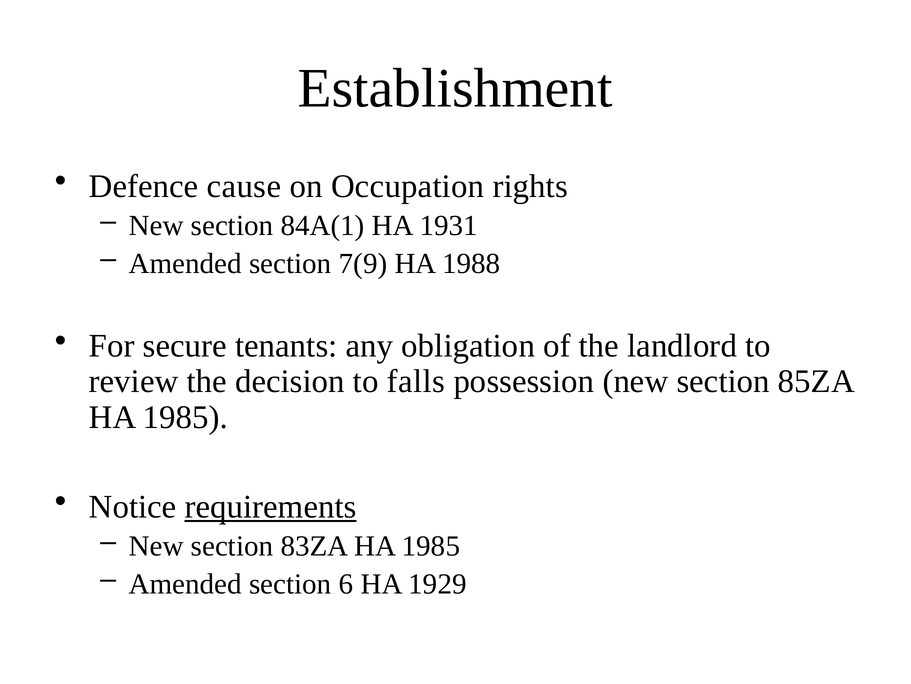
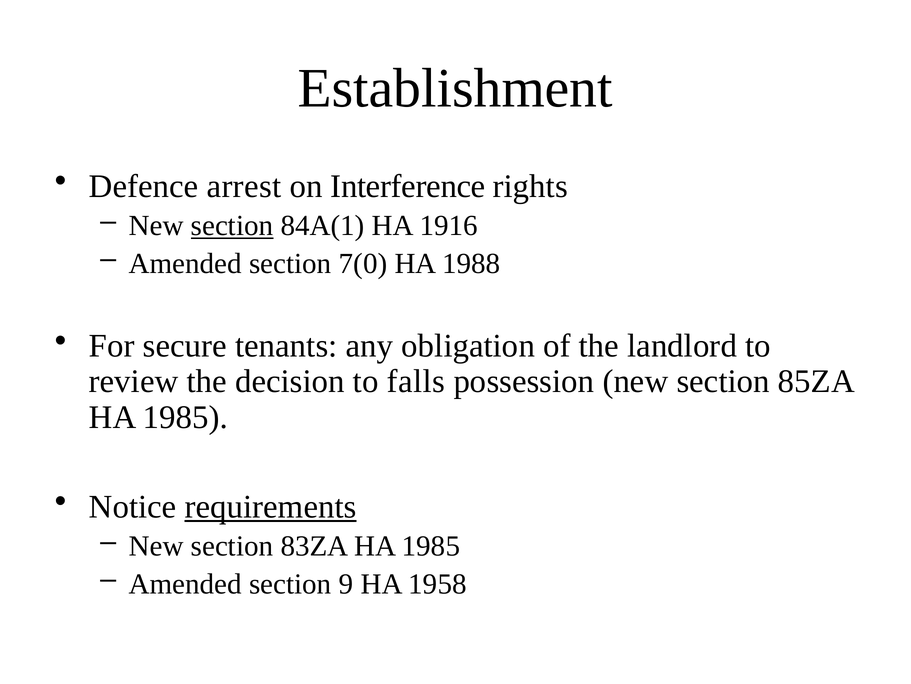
cause: cause -> arrest (244, 186)
Occupation: Occupation -> Interference (408, 186)
section underline: none -> present (232, 225)
1931: 1931 -> 1916 (449, 225)
7(9: 7(9 -> 7(0 (363, 263)
6: 6 -> 9 (346, 583)
1929: 1929 -> 1958 (438, 583)
